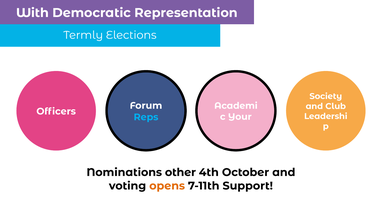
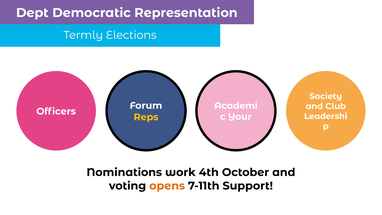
With: With -> Dept (32, 13)
Reps colour: light blue -> yellow (146, 117)
other: other -> work (180, 172)
